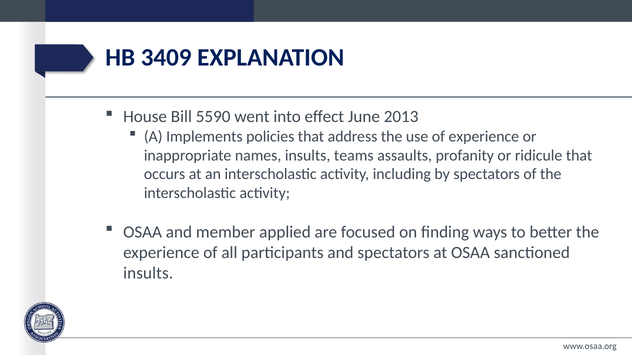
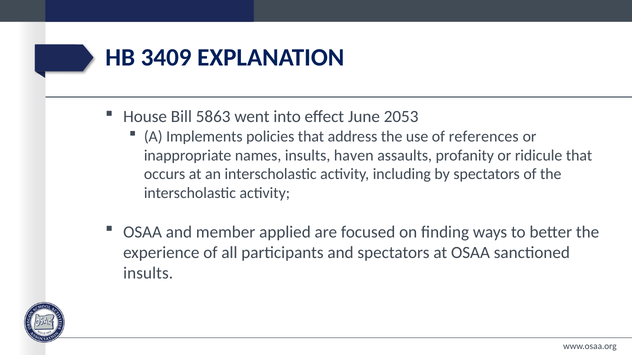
5590: 5590 -> 5863 (213, 117)
2013: 2013 -> 2053 (401, 117)
of experience: experience -> references (484, 137)
teams: teams -> haven (354, 156)
